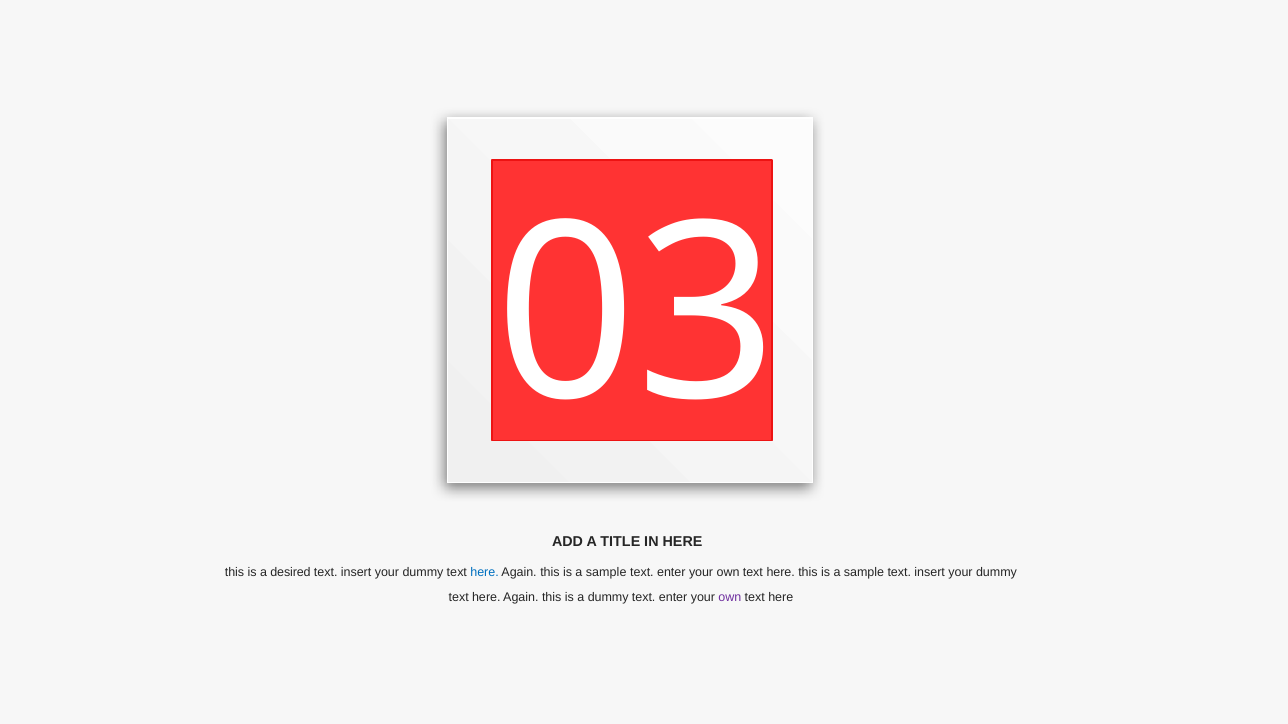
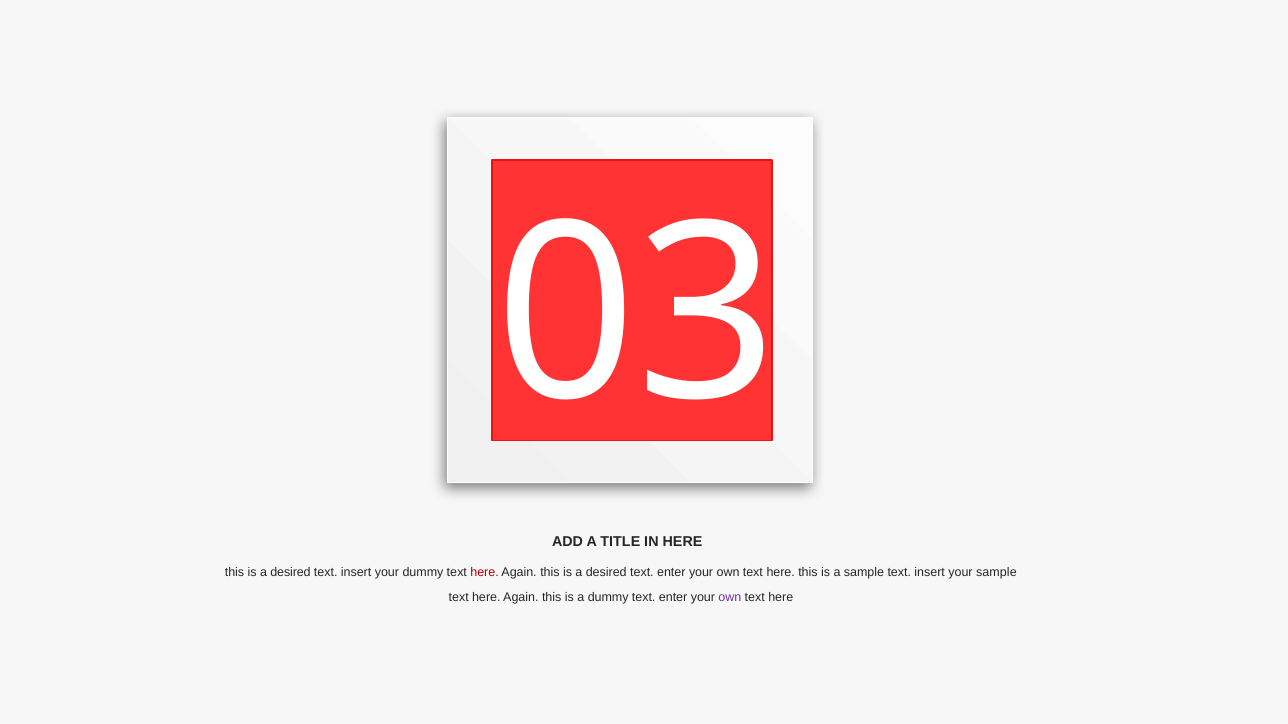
here colour: blue -> red (485, 573)
sample: sample -> desired (606, 573)
dummy: dummy -> sample (996, 573)
